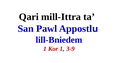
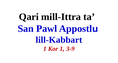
lill-Bniedem: lill-Bniedem -> lill-Kabbart (59, 40)
